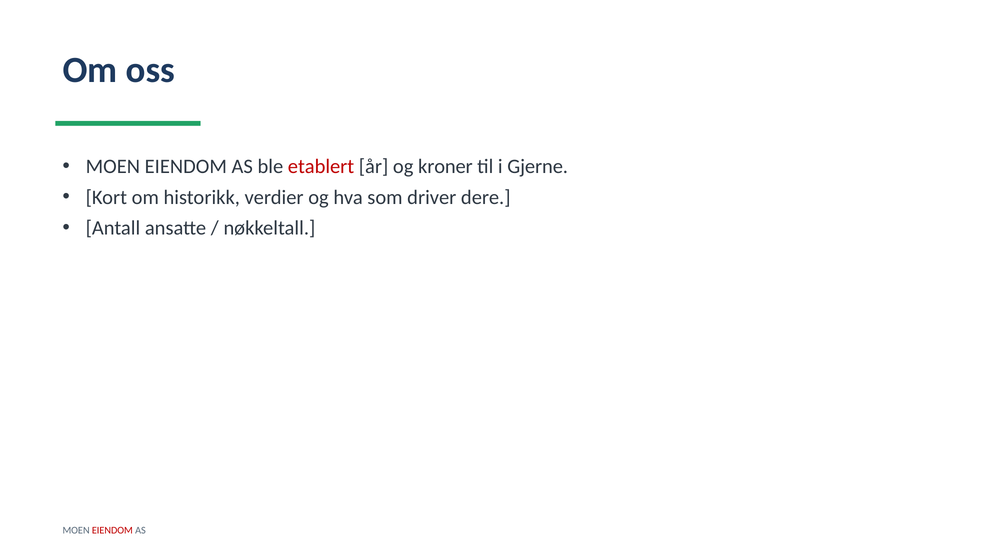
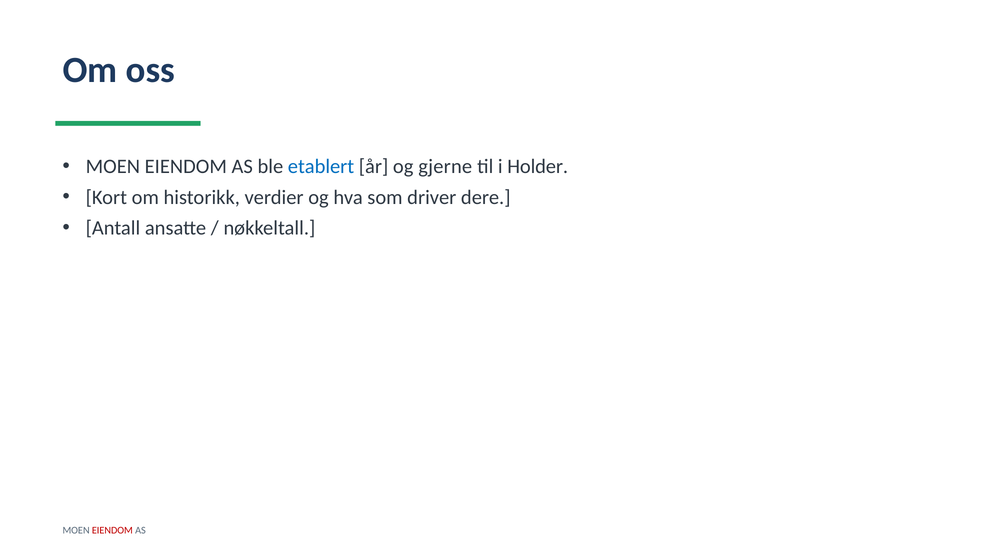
etablert colour: red -> blue (321, 167)
kroner: kroner -> gjerne (445, 167)
Gjerne: Gjerne -> Holder (538, 167)
